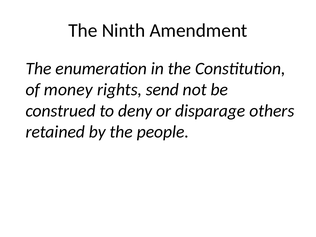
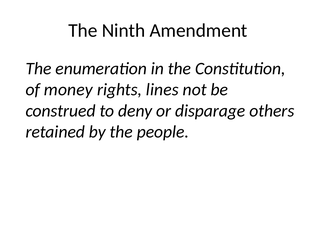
send: send -> lines (162, 90)
